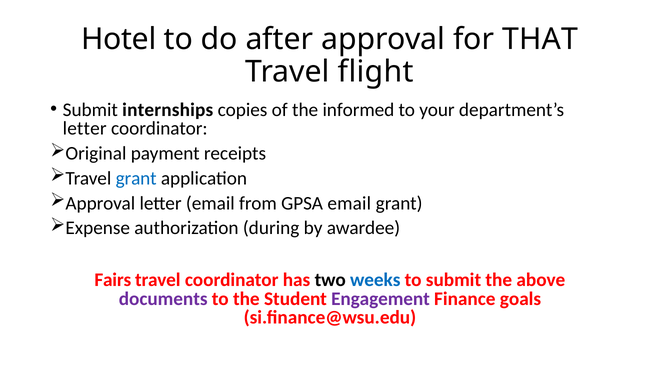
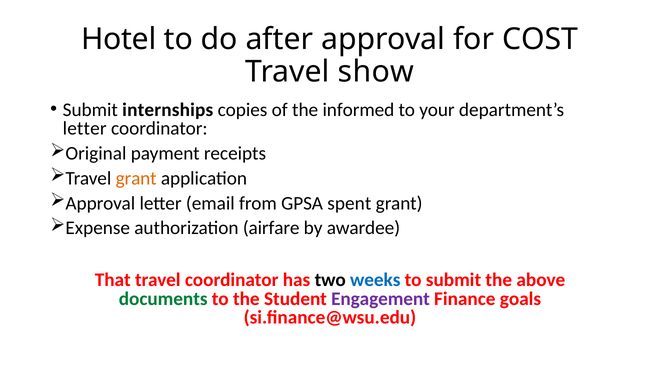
THAT: THAT -> COST (540, 39)
flight: flight -> show (376, 72)
grant colour: blue -> orange (136, 178)
GPSA email: email -> spent (349, 203)
during: during -> airfare (271, 228)
Fairs: Fairs -> That (113, 280)
documents colour: purple -> green (163, 299)
